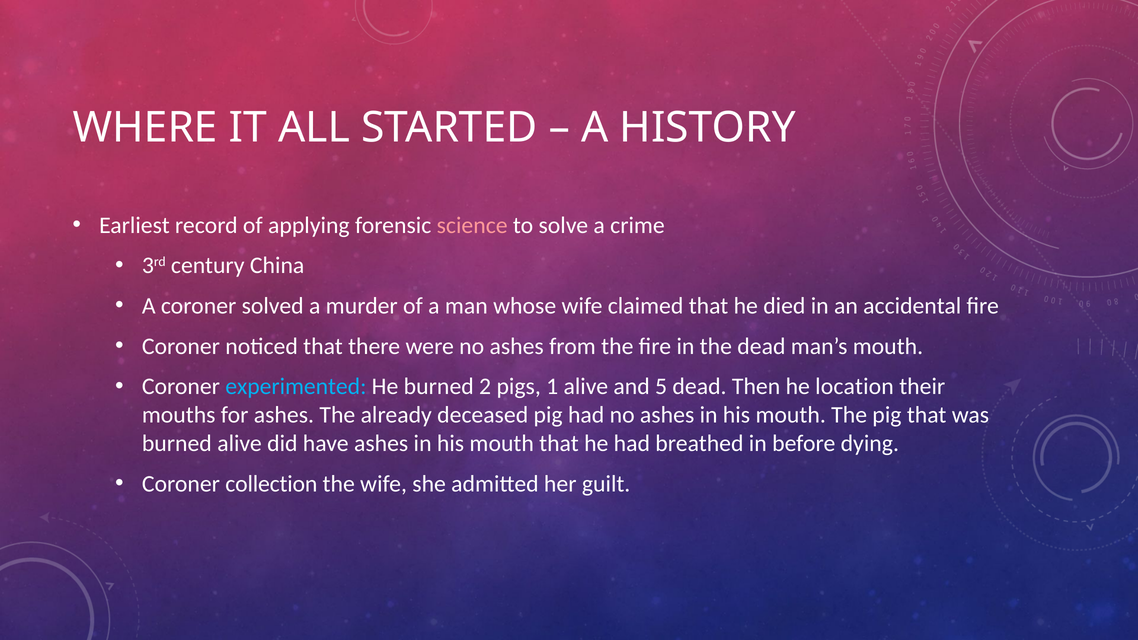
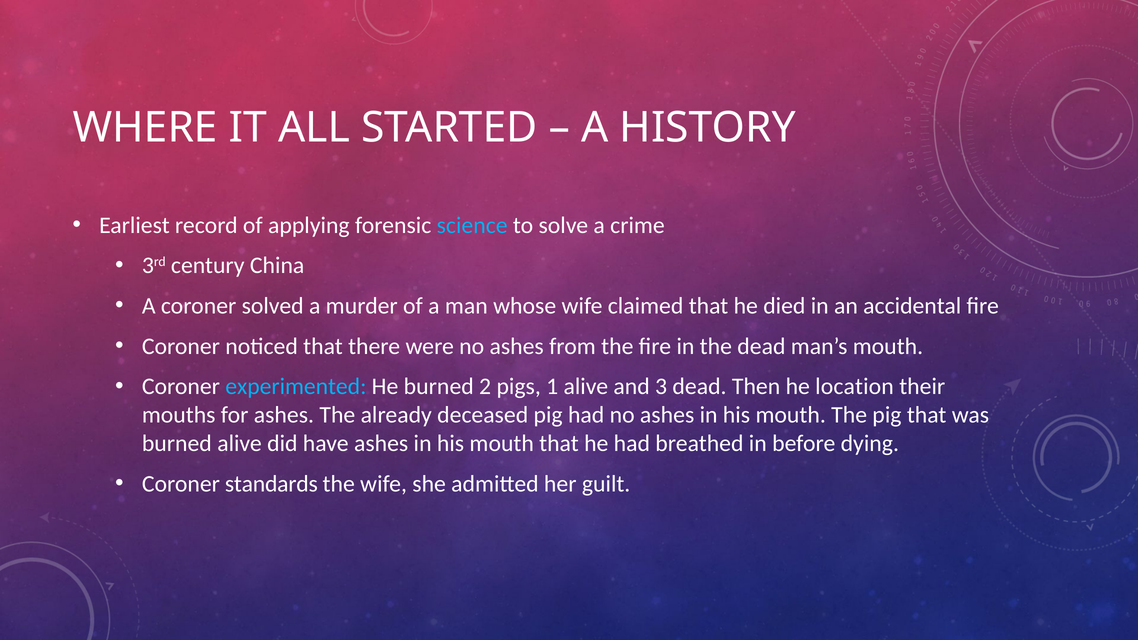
science colour: pink -> light blue (472, 225)
5: 5 -> 3 (661, 387)
collection: collection -> standards (271, 484)
